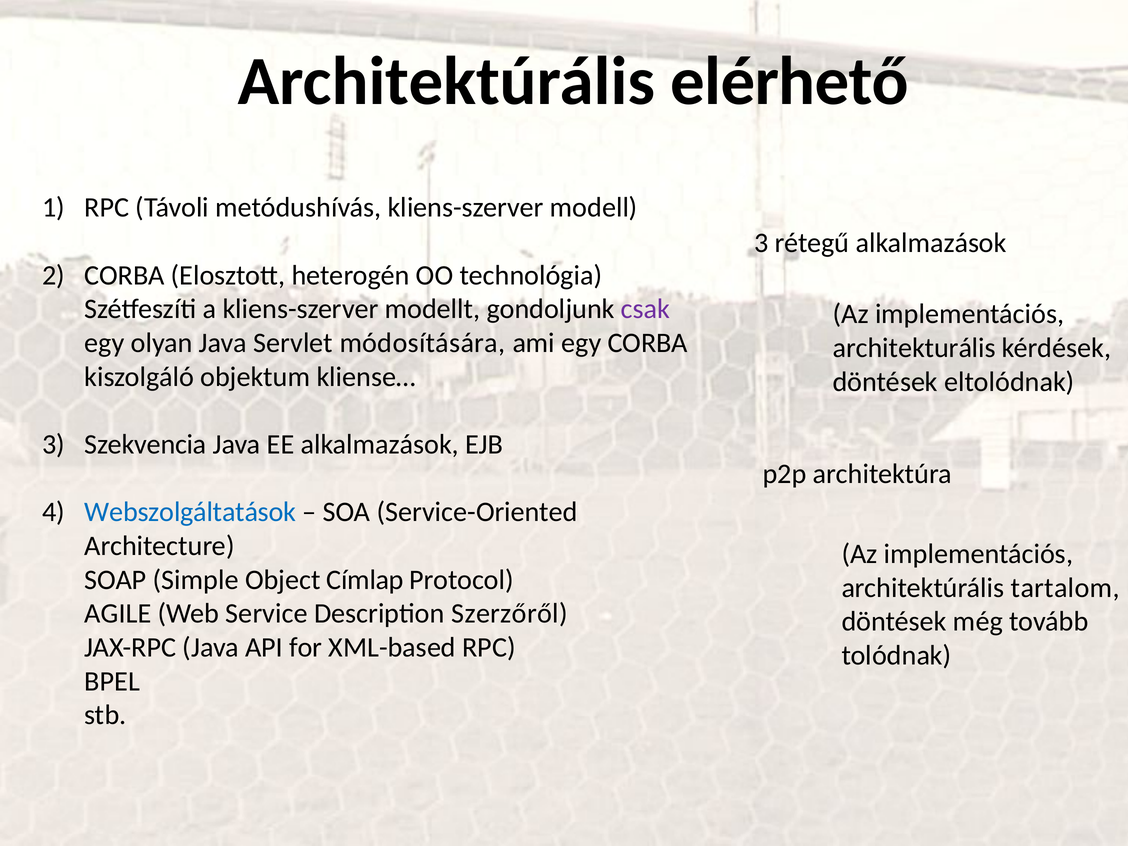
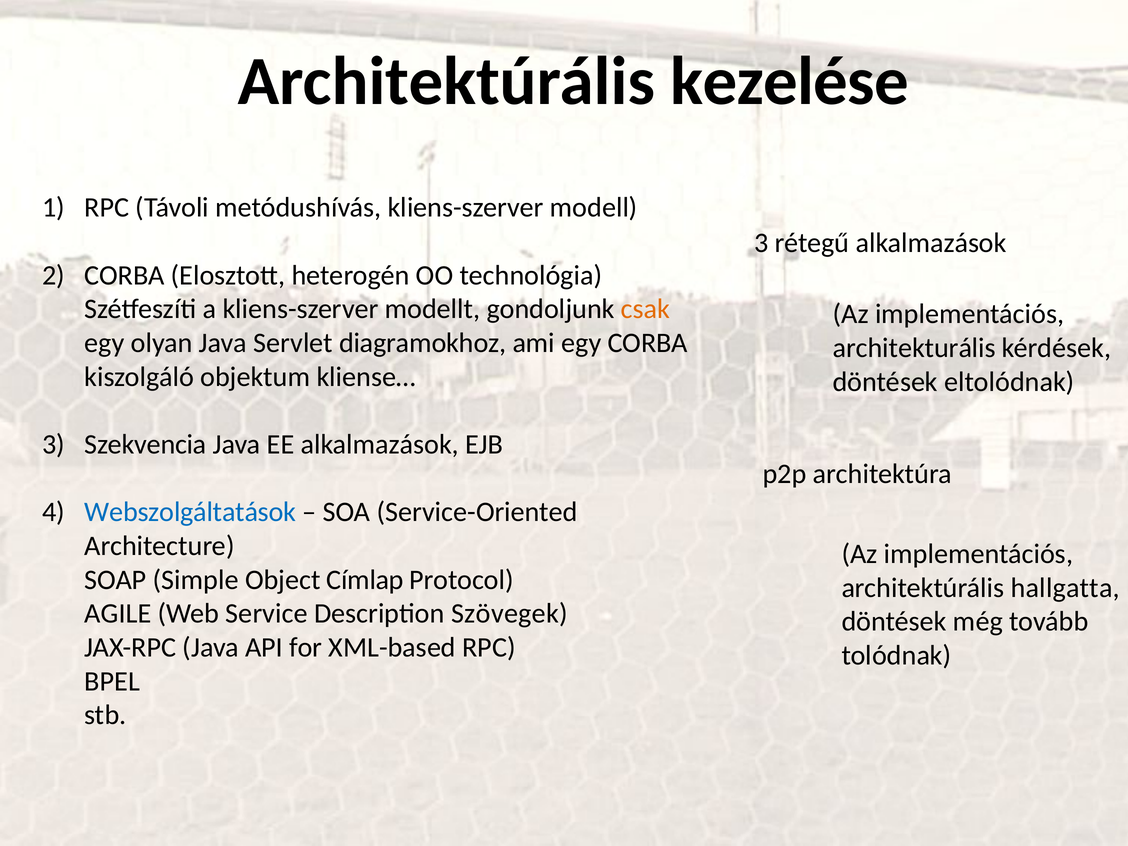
elérhető: elérhető -> kezelése (790, 81)
csak colour: purple -> orange (646, 309)
módosítására: módosítására -> diagramokhoz (423, 343)
tartalom: tartalom -> hallgatta (1065, 588)
Szerzőről: Szerzőről -> Szövegek (509, 614)
